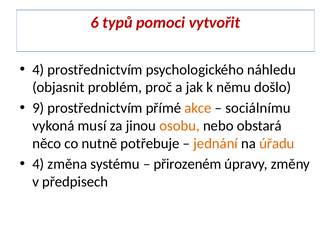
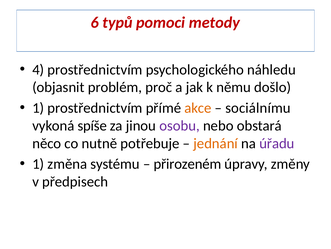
vytvořit: vytvořit -> metody (214, 22)
9: 9 -> 1 (38, 108)
musí: musí -> spíše (92, 125)
osobu colour: orange -> purple (179, 125)
úřadu colour: orange -> purple (277, 143)
4: 4 -> 1 (38, 164)
